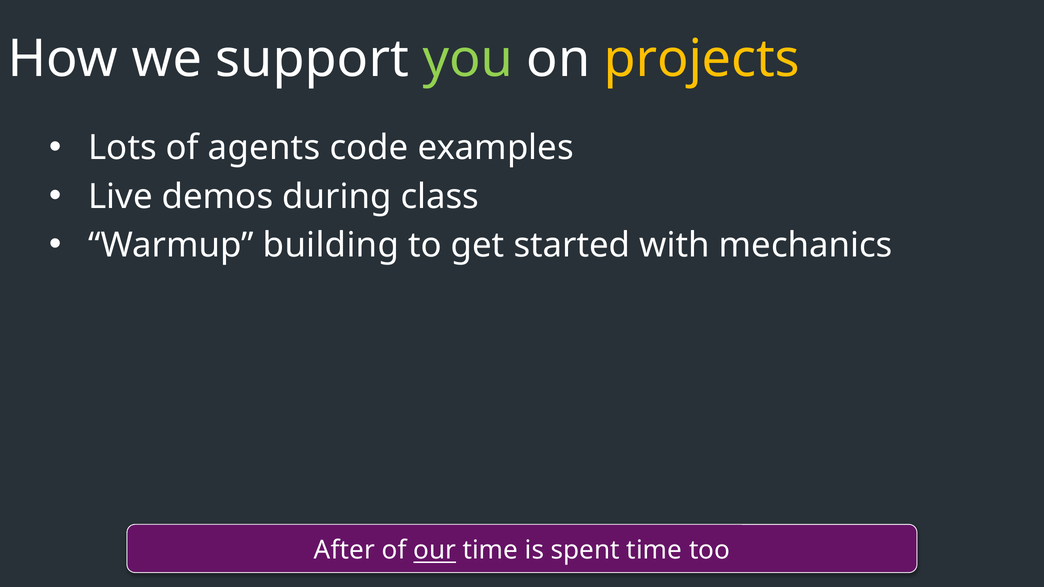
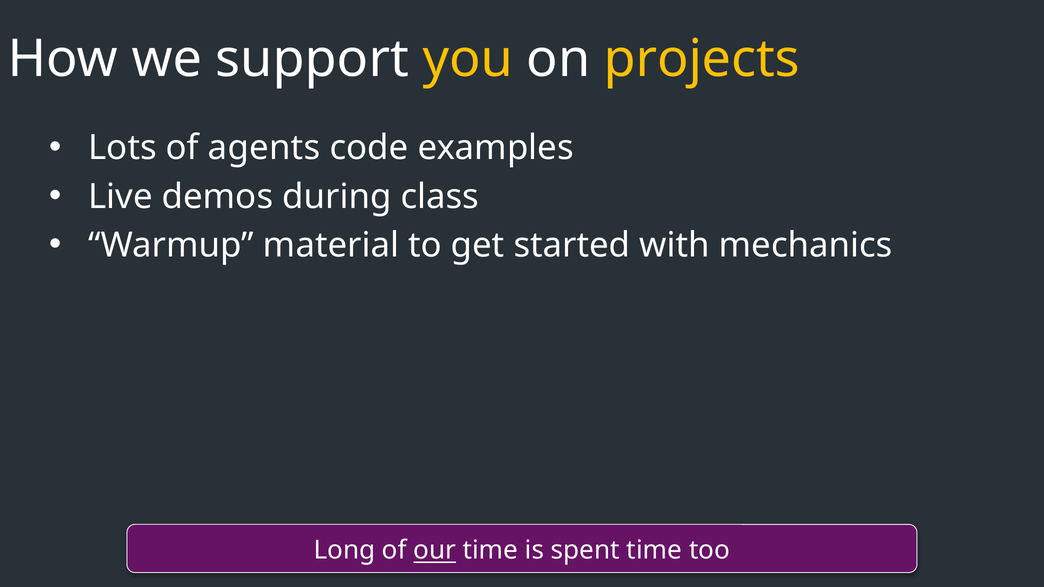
you colour: light green -> yellow (468, 59)
building: building -> material (331, 245)
After: After -> Long (344, 551)
